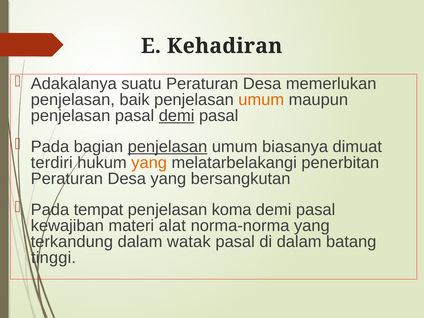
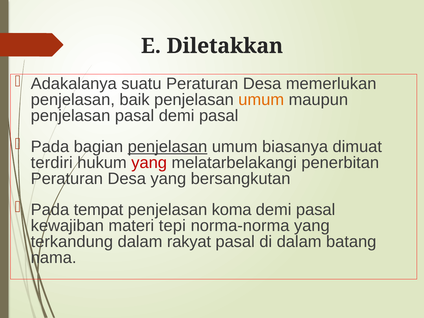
Kehadiran: Kehadiran -> Diletakkan (225, 46)
demi underline: present -> none (177, 116)
yang colour: orange -> red (149, 163)
alat: alat -> tepi (172, 226)
watak: watak -> rakyat (189, 242)
tinggi: tinggi -> nama (54, 258)
